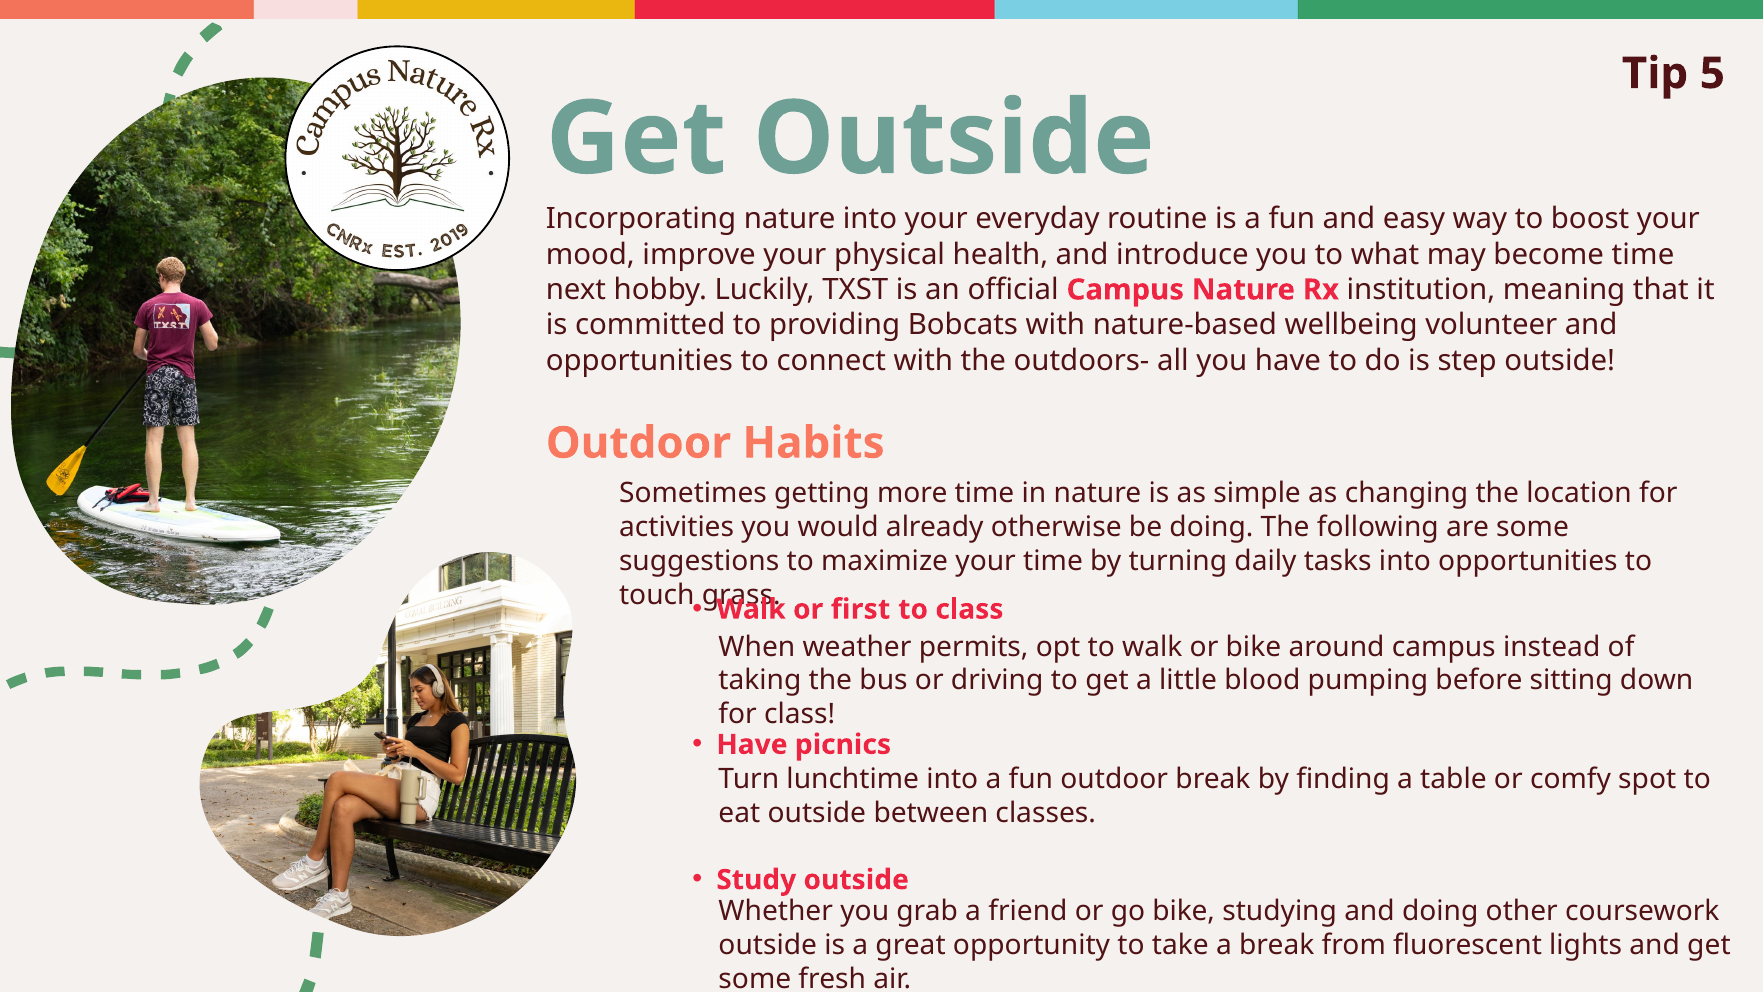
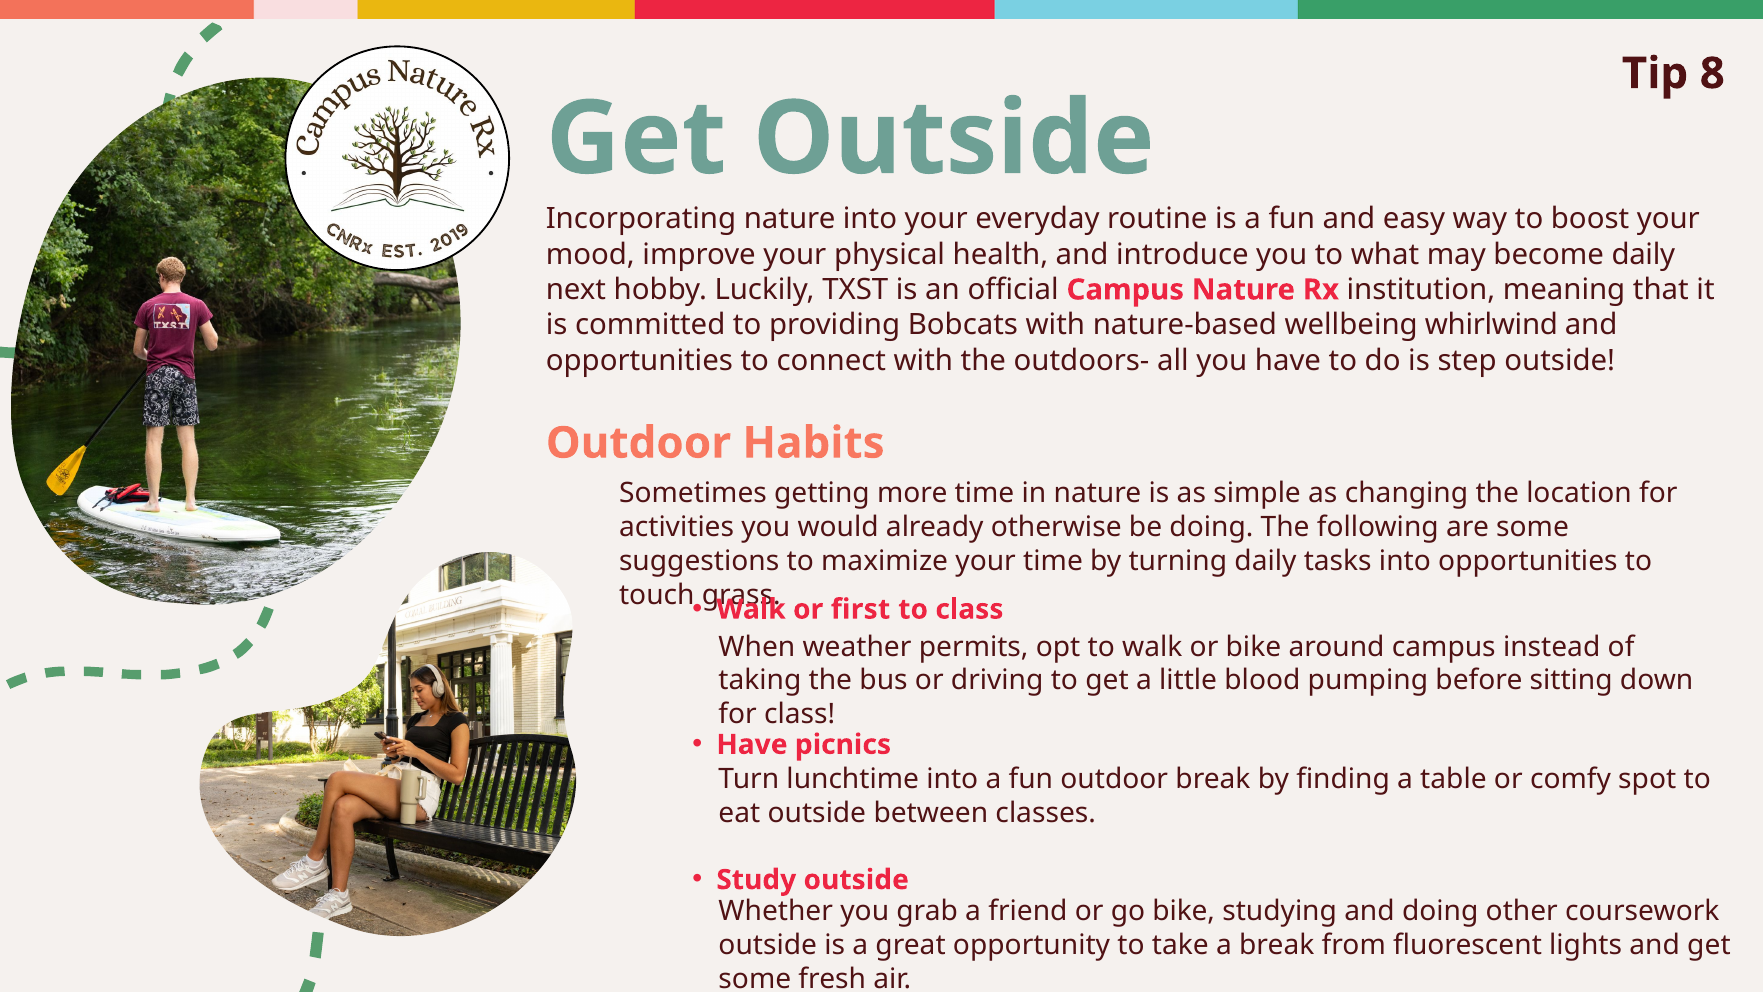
5: 5 -> 8 (1712, 74)
become time: time -> daily (1643, 254)
volunteer: volunteer -> whirlwind (1491, 325)
